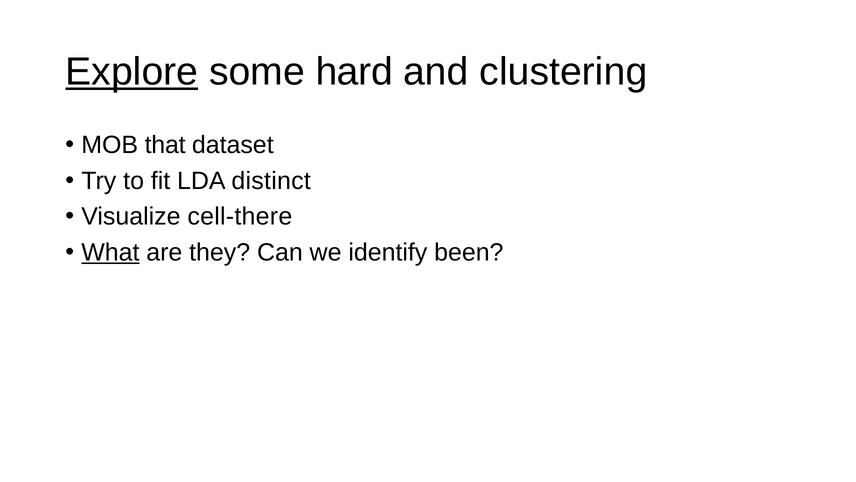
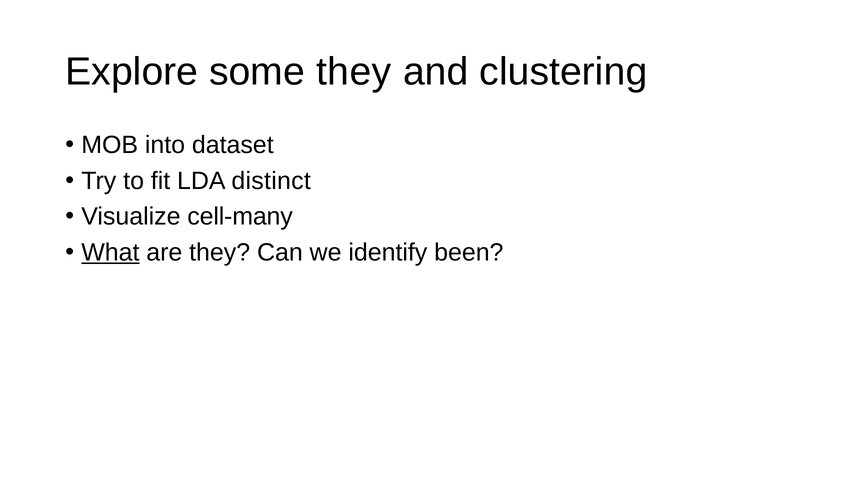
Explore underline: present -> none (132, 72)
some hard: hard -> they (354, 72)
that: that -> into (165, 145)
cell-there: cell-there -> cell-many (240, 217)
